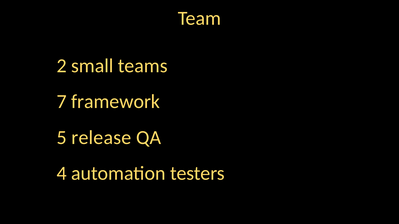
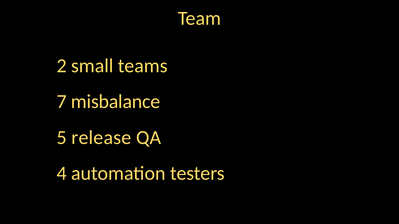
framework: framework -> misbalance (116, 102)
